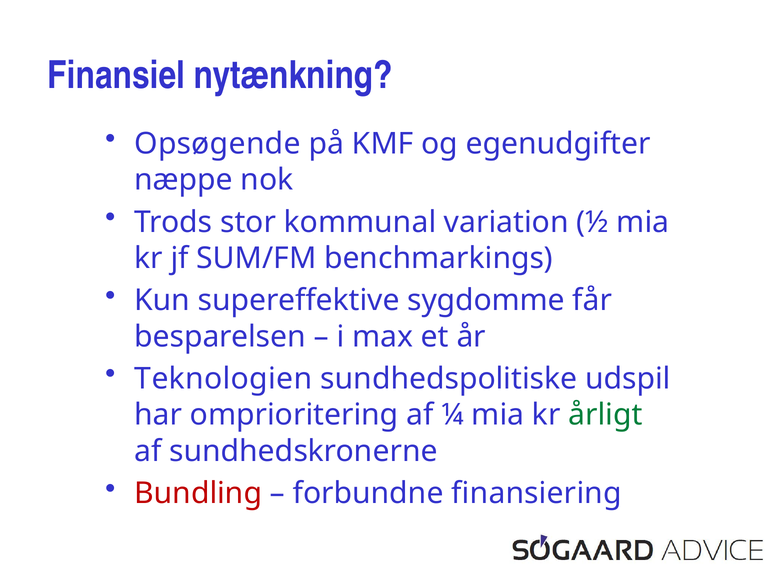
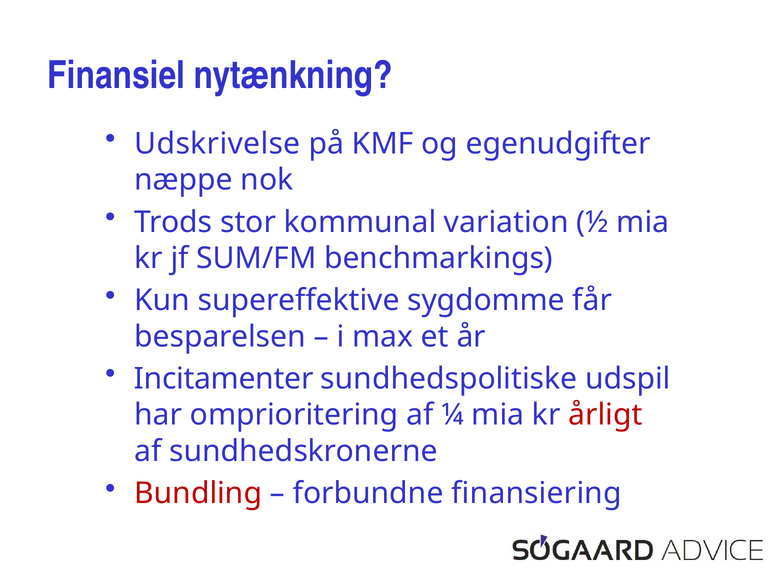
Opsøgende: Opsøgende -> Udskrivelse (217, 144)
Teknologien: Teknologien -> Incitamenter (224, 379)
årligt colour: green -> red (605, 415)
